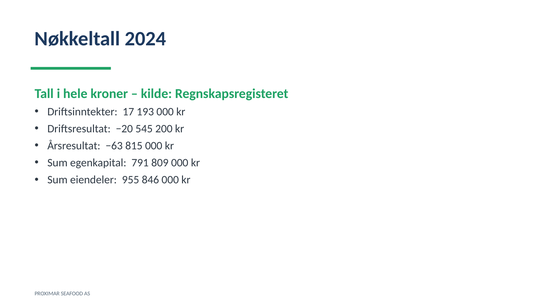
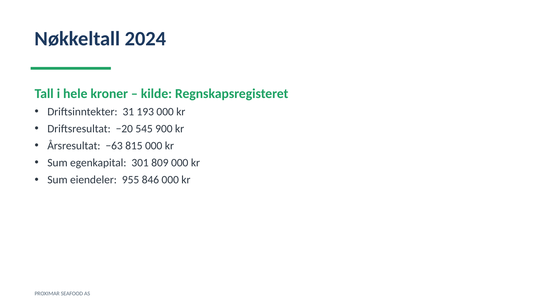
17: 17 -> 31 (128, 112)
200: 200 -> 900 (164, 129)
791: 791 -> 301 (140, 163)
